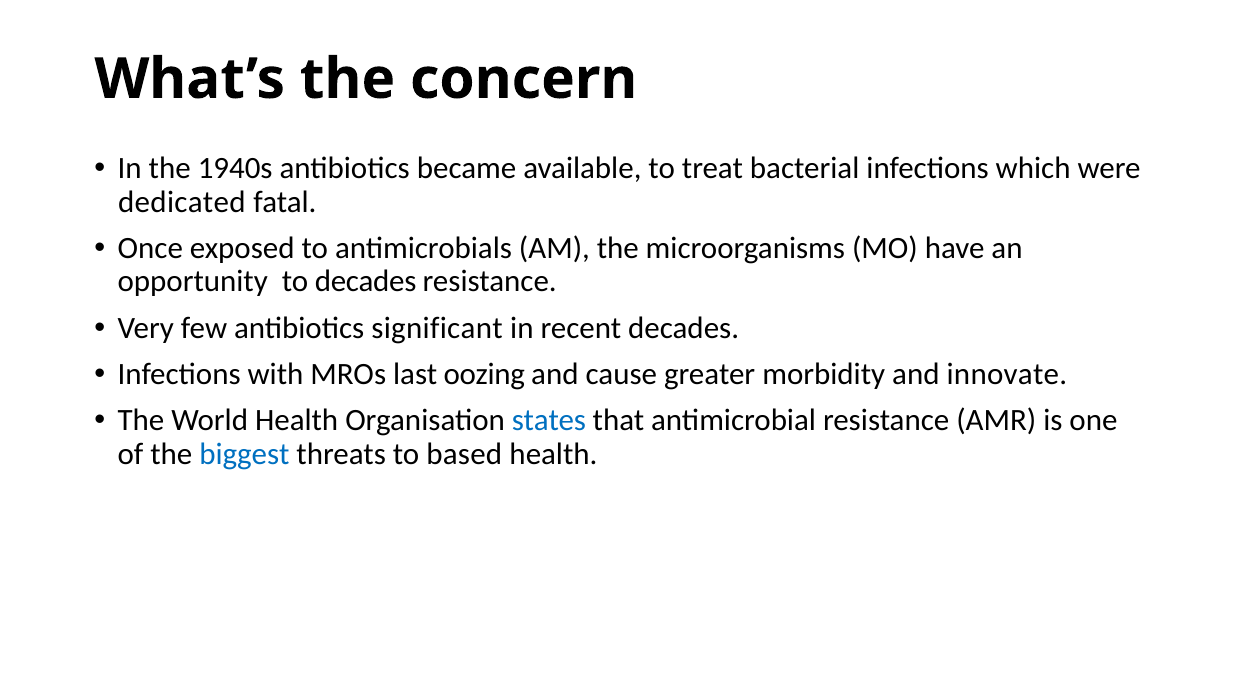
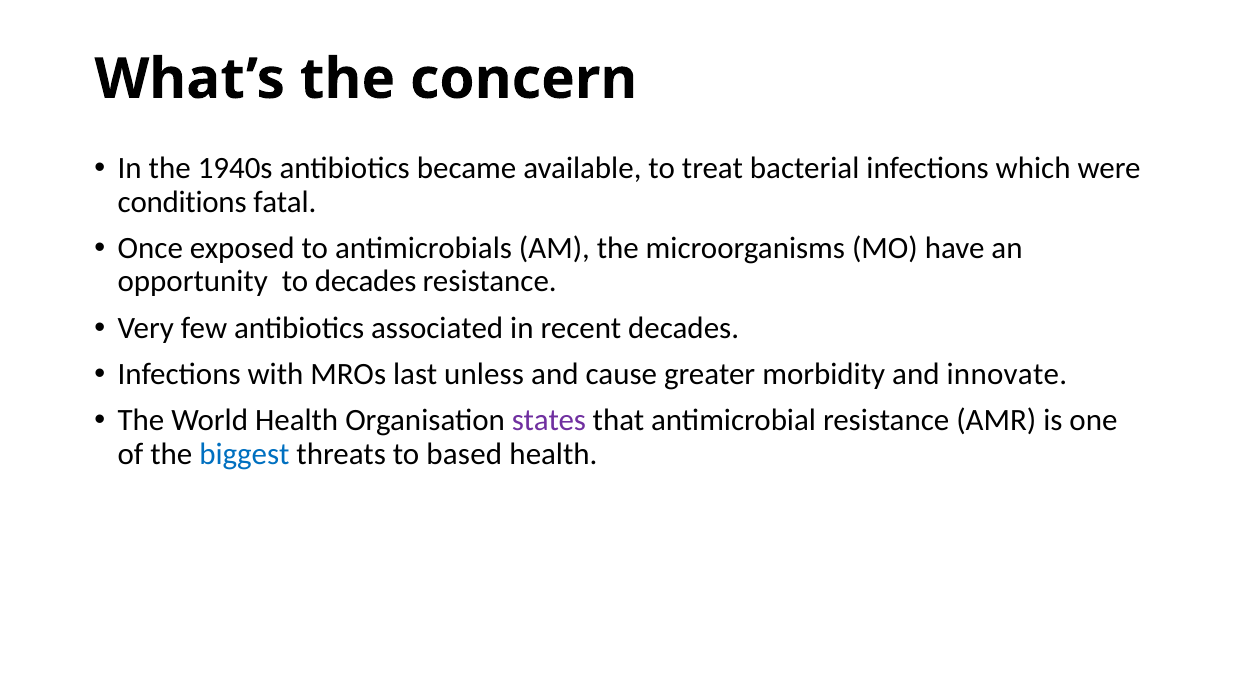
dedicated: dedicated -> conditions (182, 202)
significant: significant -> associated (437, 328)
oozing: oozing -> unless (484, 374)
states colour: blue -> purple (549, 421)
